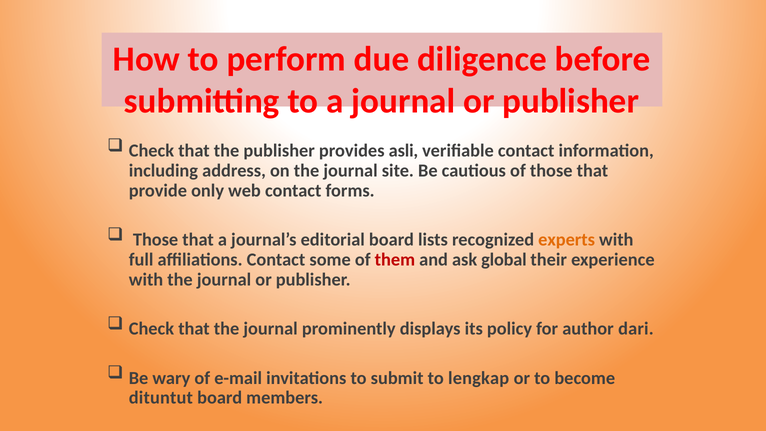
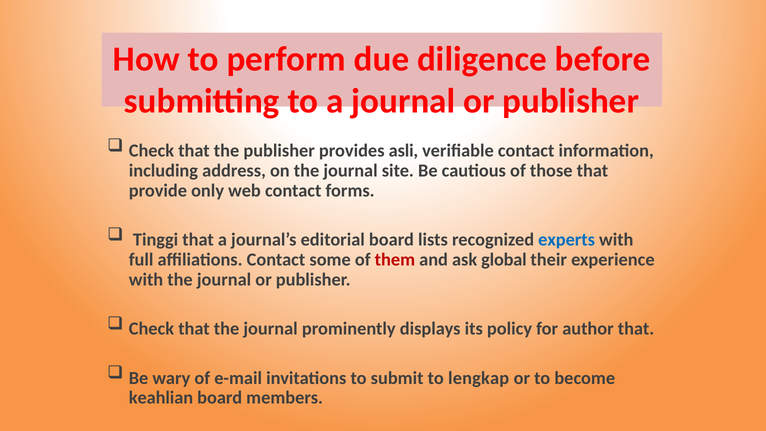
Those: Those -> Tinggi (156, 240)
experts colour: orange -> blue (567, 240)
author dari: dari -> that (636, 329)
dituntut: dituntut -> keahlian (161, 398)
